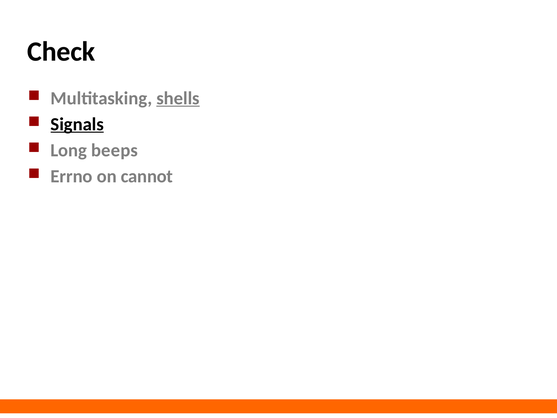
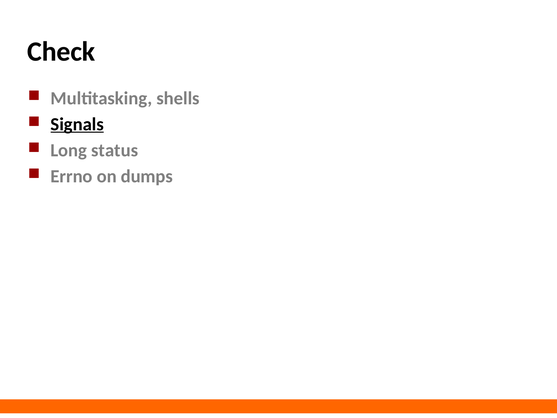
shells underline: present -> none (178, 98)
beeps: beeps -> status (115, 150)
cannot: cannot -> dumps (147, 176)
